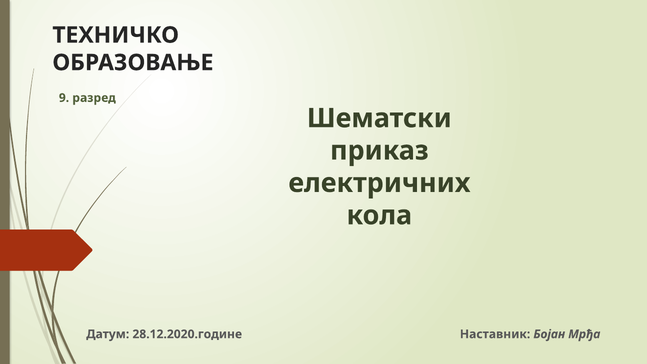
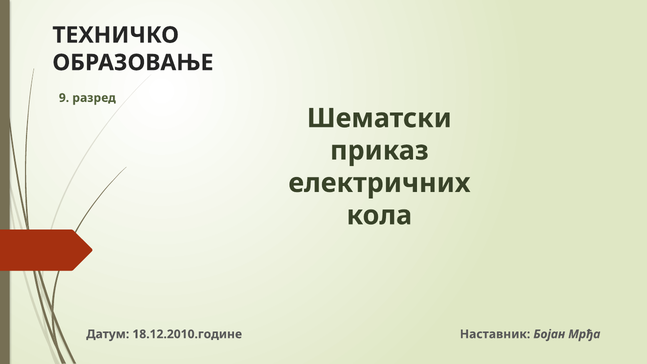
28.12.2020.године: 28.12.2020.године -> 18.12.2010.године (187, 334)
